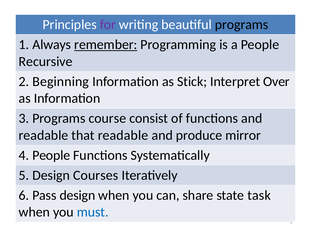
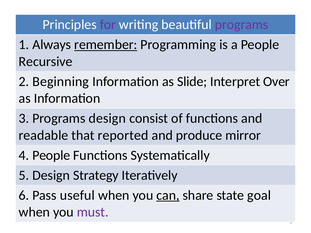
programs colour: black -> purple (242, 25)
Stick: Stick -> Slide (192, 82)
Programs course: course -> design (107, 119)
that readable: readable -> reported (123, 135)
Courses: Courses -> Strategy (96, 175)
Pass design: design -> useful (77, 195)
can underline: none -> present (168, 195)
task: task -> goal (259, 195)
must colour: blue -> purple (93, 212)
